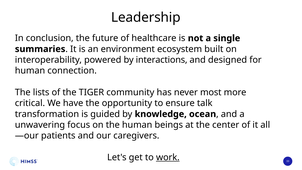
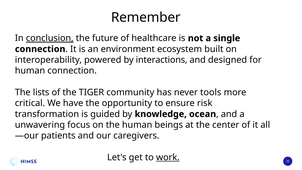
Leadership: Leadership -> Remember (146, 17)
conclusion underline: none -> present (50, 38)
summaries: summaries -> connection (40, 49)
most: most -> tools (211, 92)
talk: talk -> risk (205, 103)
